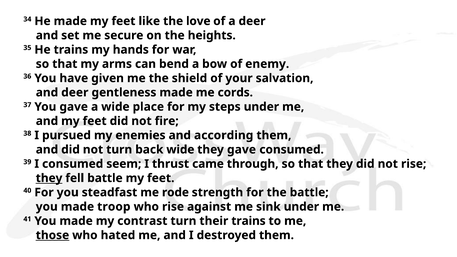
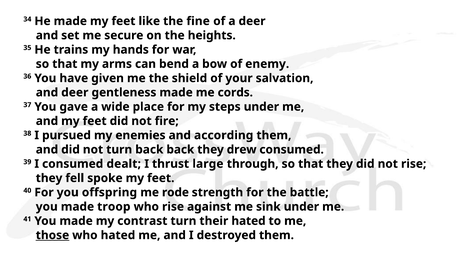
love: love -> fine (198, 21)
back wide: wide -> back (180, 150)
they gave: gave -> drew (242, 150)
seem: seem -> dealt (124, 164)
came: came -> large (208, 164)
they underline: present -> none (49, 178)
fell battle: battle -> spoke (105, 178)
steadfast: steadfast -> offspring (109, 192)
their trains: trains -> hated (248, 221)
